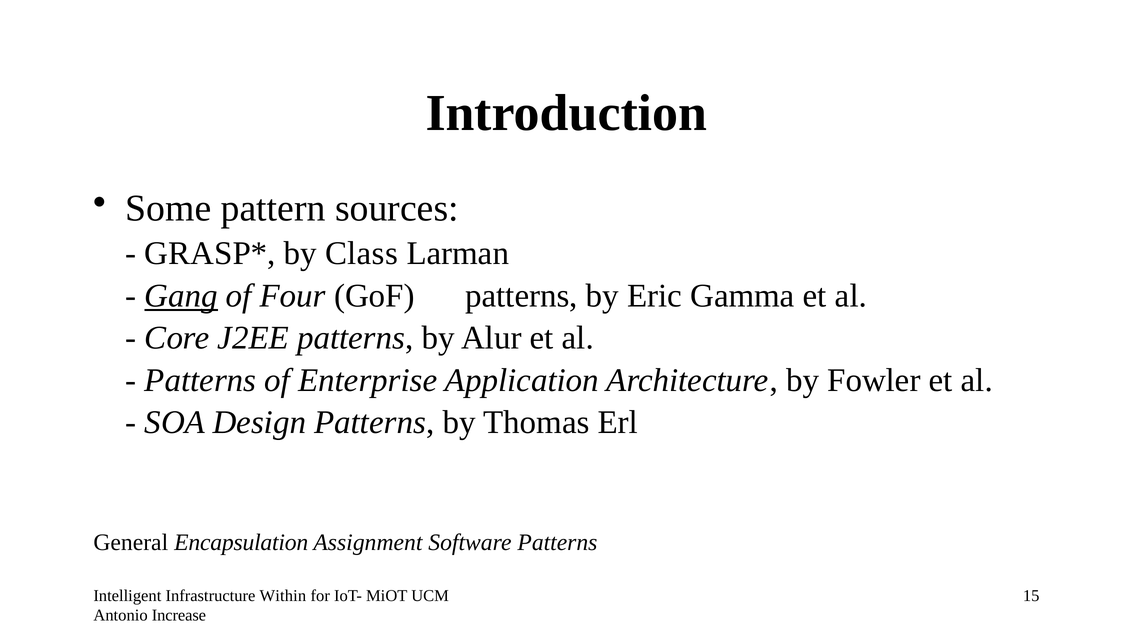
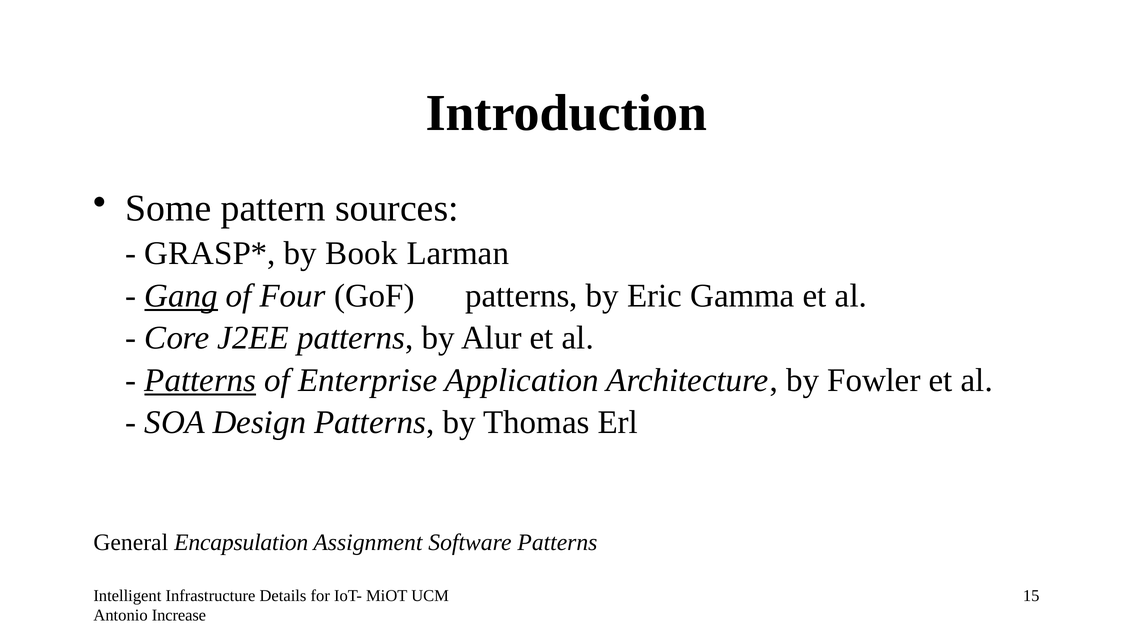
Class: Class -> Book (362, 253)
Patterns underline: none -> present (200, 380)
Within: Within -> Details (283, 596)
